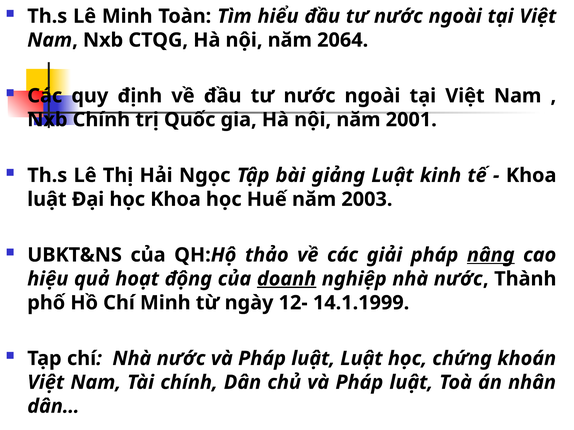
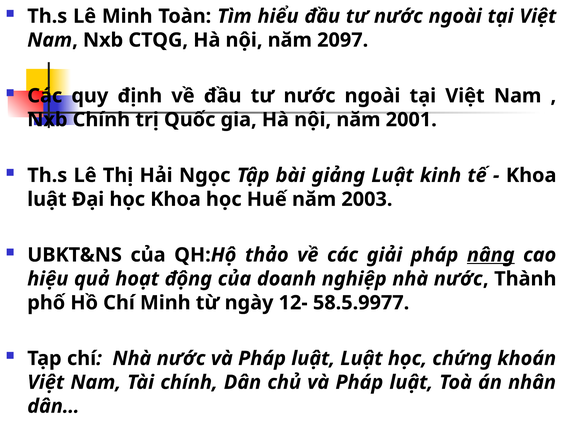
2064: 2064 -> 2097 (343, 40)
doanh underline: present -> none (287, 279)
14.1.1999: 14.1.1999 -> 58.5.9977 (361, 303)
